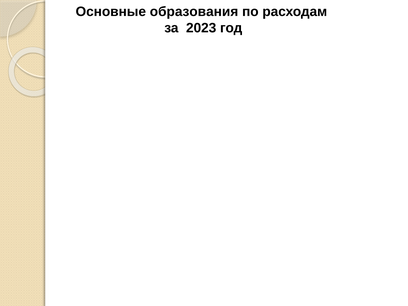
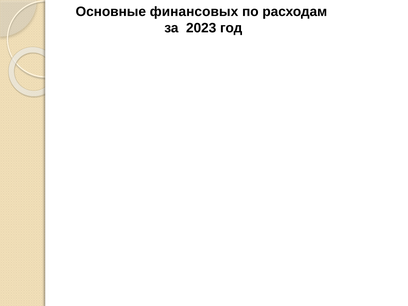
образования: образования -> финансовых (194, 12)
